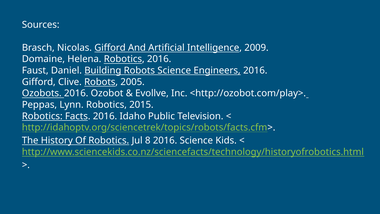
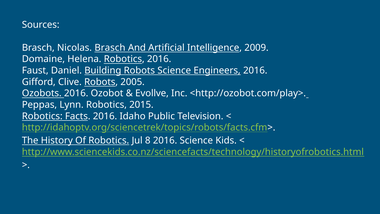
Nicolas Gifford: Gifford -> Brasch (110, 48)
